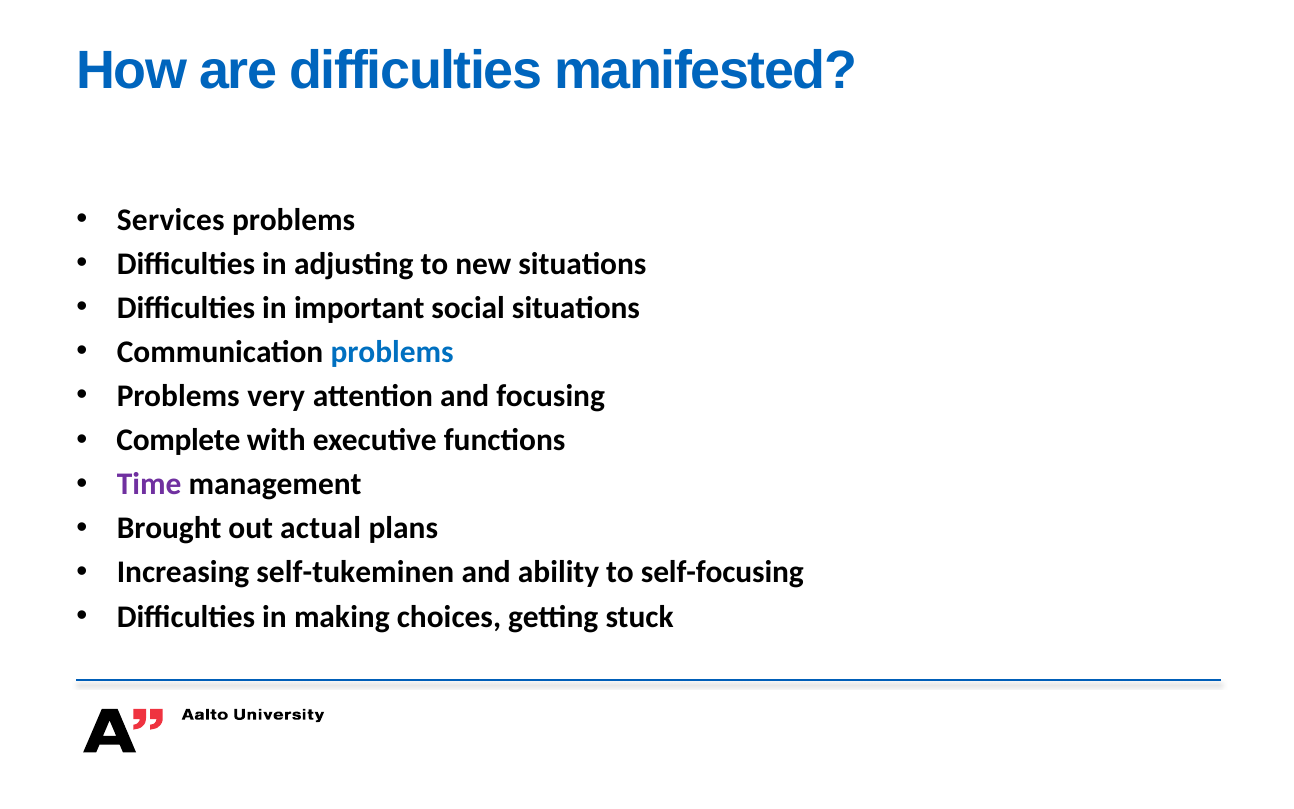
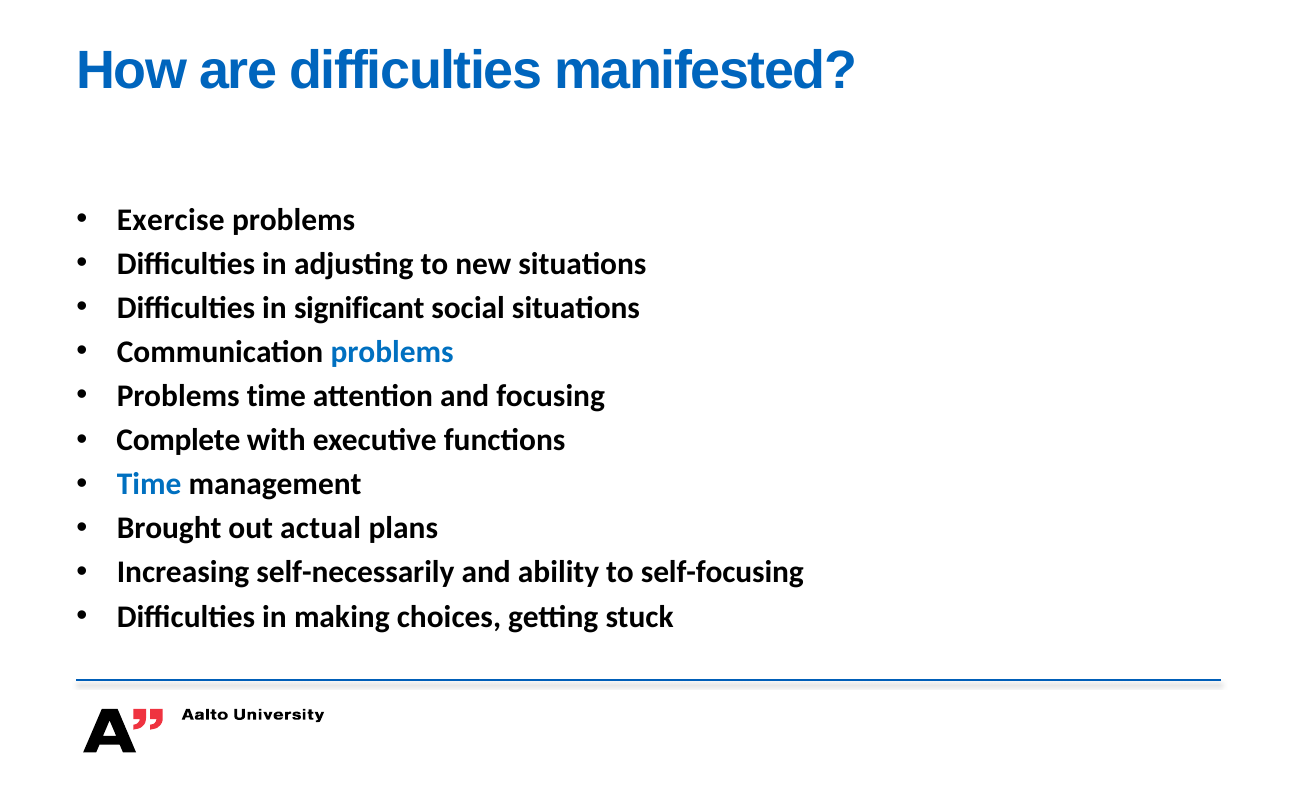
Services: Services -> Exercise (171, 220)
important: important -> significant (359, 308)
Problems very: very -> time (276, 396)
Time colour: purple -> blue (149, 484)
self-tukeminen: self-tukeminen -> self-necessarily (355, 572)
